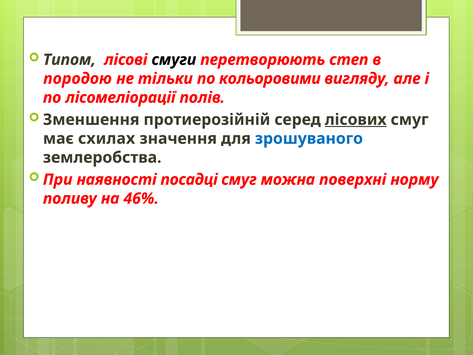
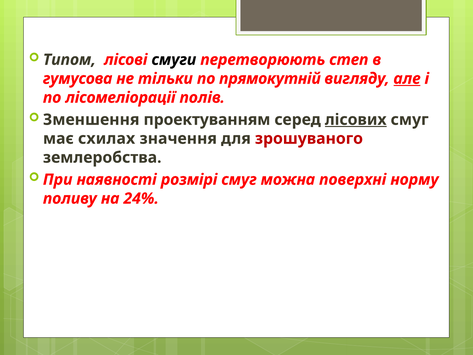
породою: породою -> гумусова (78, 79)
кольоровими: кольоровими -> прямокутній (270, 79)
але underline: none -> present (407, 79)
протиерозійній: протиерозійній -> проектуванням (207, 120)
зрошуваного colour: blue -> red (309, 138)
посадці: посадці -> розмірі (189, 179)
46%: 46% -> 24% (141, 198)
